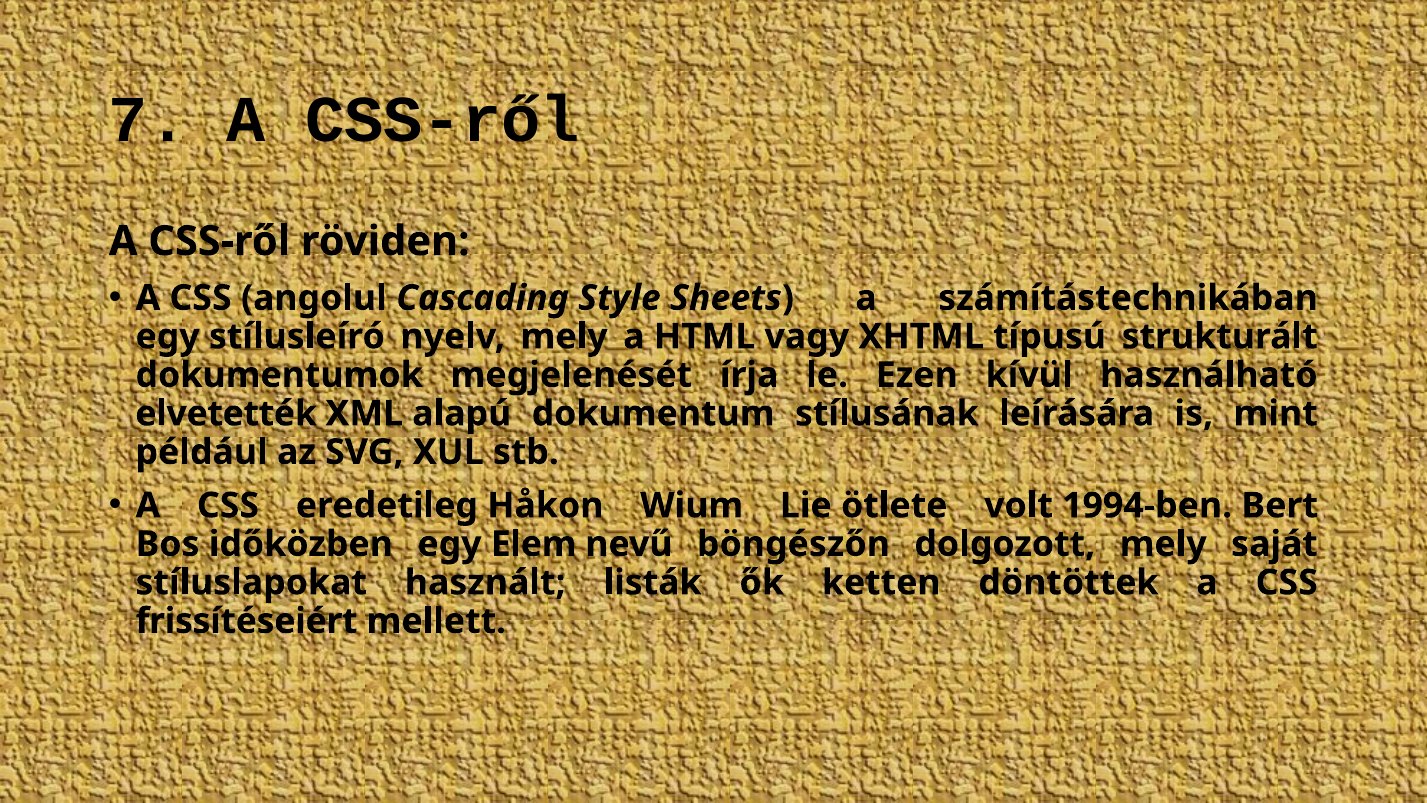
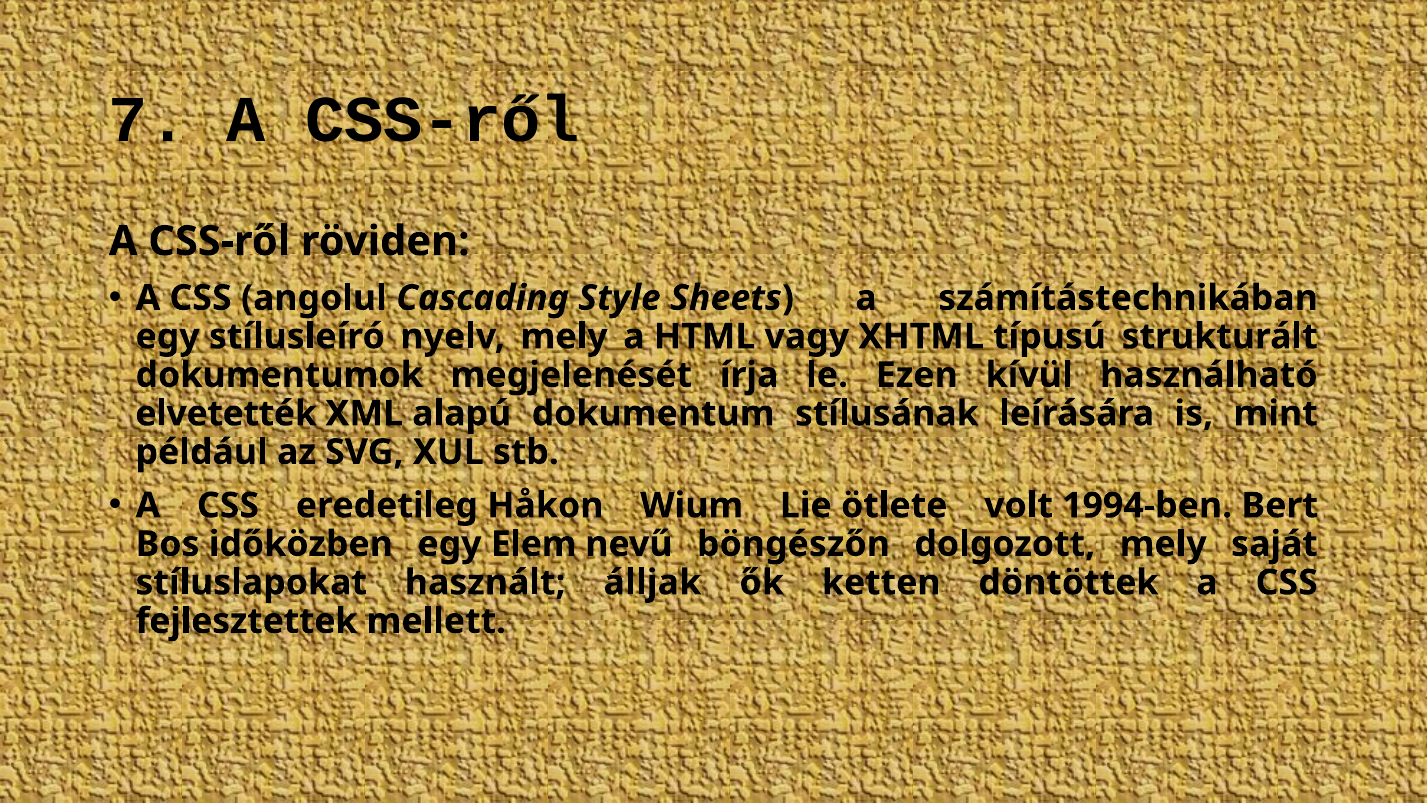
listák: listák -> álljak (652, 582)
frissítéseiért: frissítéseiért -> fejlesztettek (247, 621)
